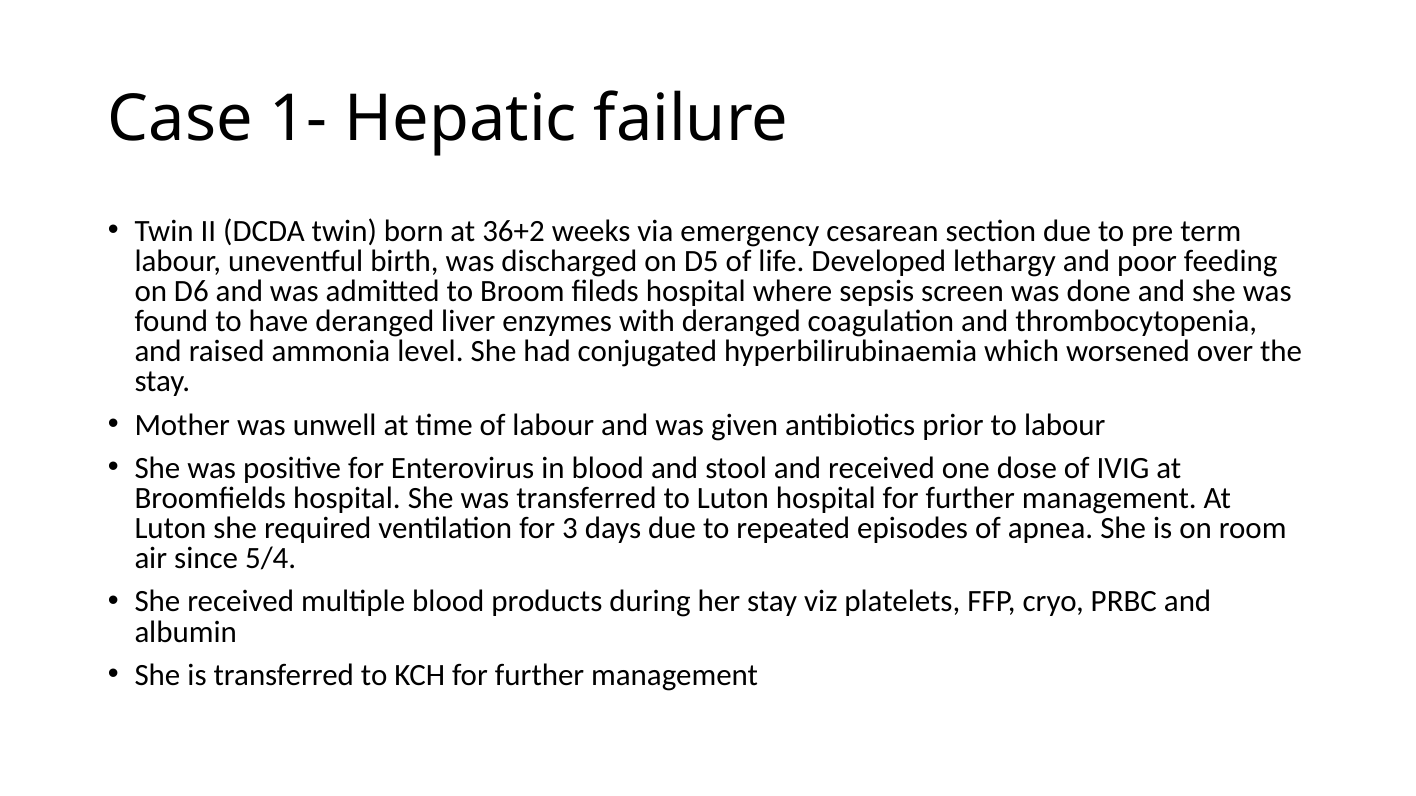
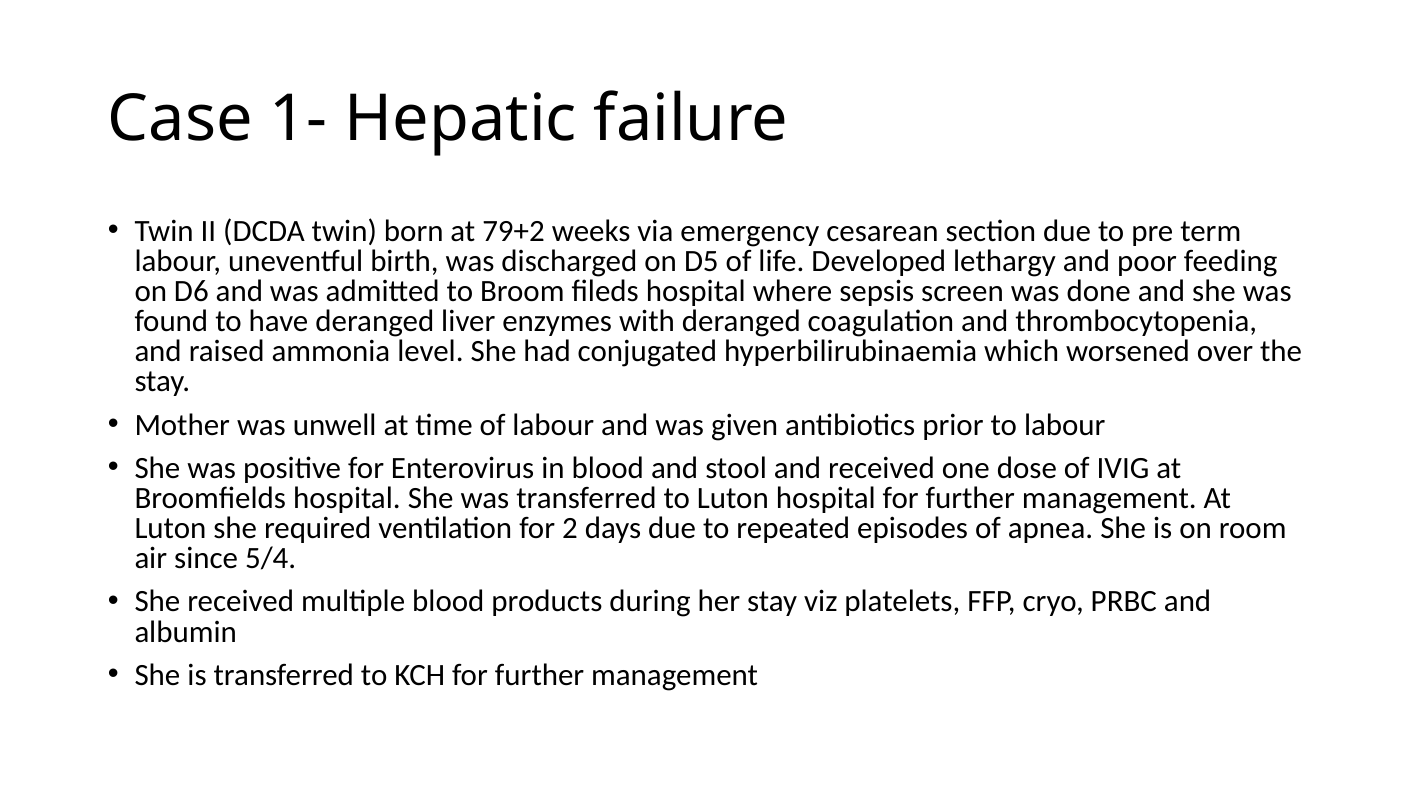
36+2: 36+2 -> 79+2 (514, 231)
3: 3 -> 2 (570, 529)
